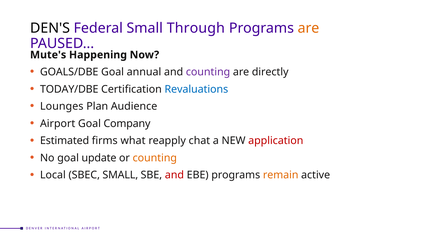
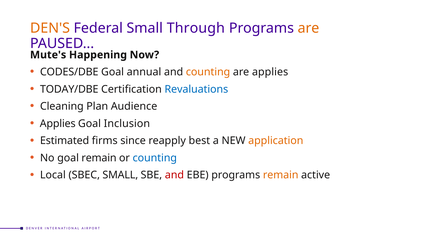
DEN'S colour: black -> orange (50, 28)
GOALS/DBE: GOALS/DBE -> CODES/DBE (69, 72)
counting colour: purple -> orange (208, 72)
are directly: directly -> applies (270, 72)
Lounges: Lounges -> Cleaning (62, 106)
Airport: Airport -> Applies (58, 124)
Company: Company -> Inclusion (127, 124)
what: what -> since (133, 141)
chat: chat -> best (199, 141)
application colour: red -> orange (276, 141)
goal update: update -> remain (99, 158)
counting colour: orange -> blue (155, 158)
